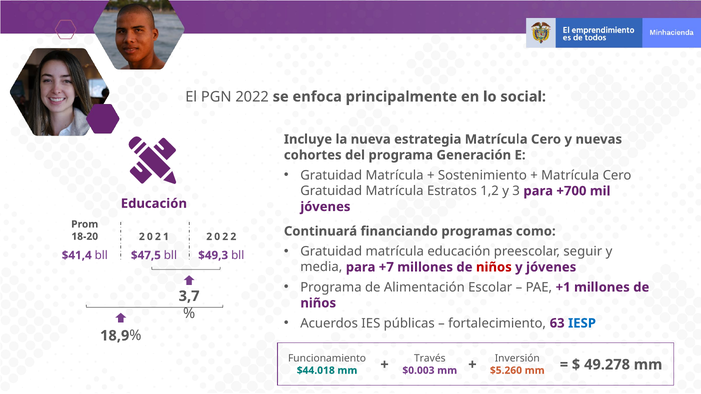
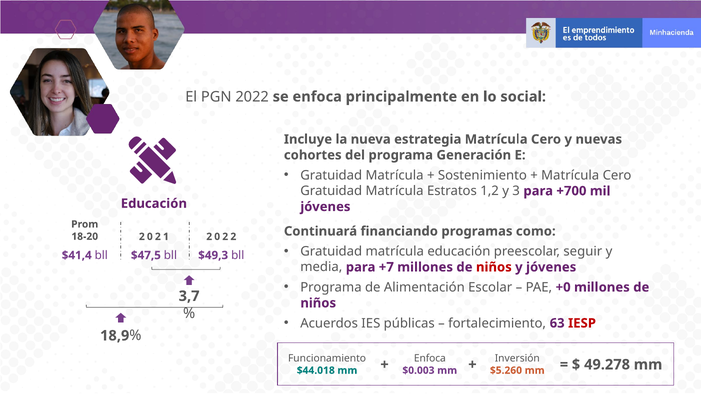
+1: +1 -> +0 (563, 288)
IESP colour: blue -> red (582, 323)
Través: Través -> Enfoca (430, 358)
